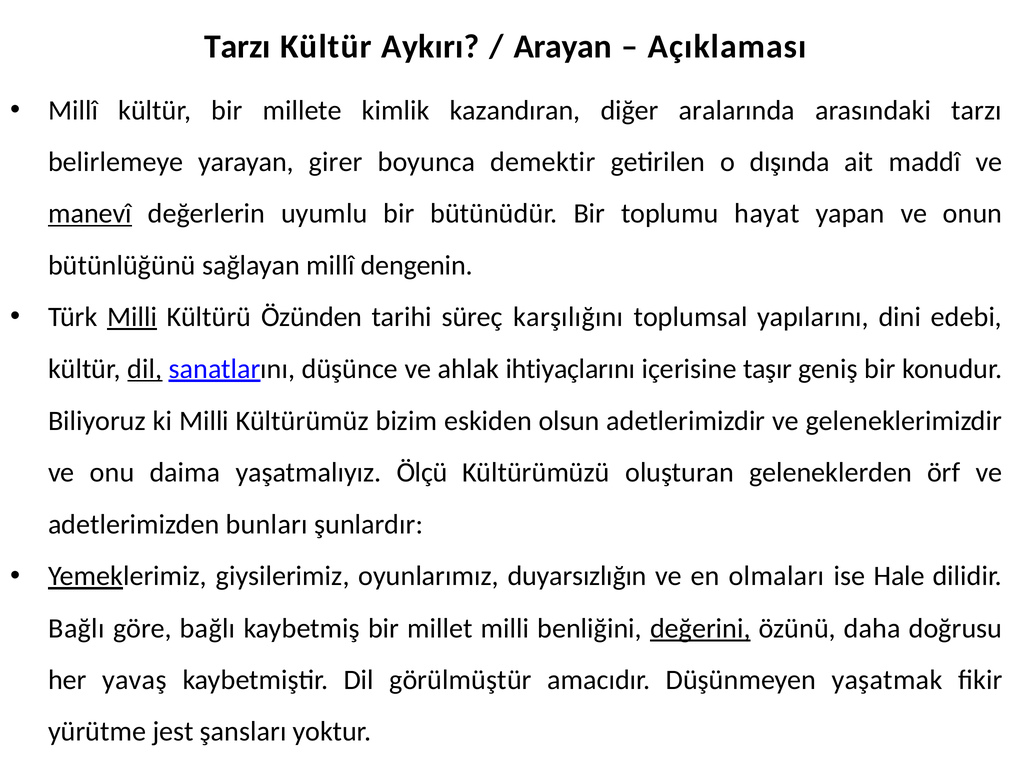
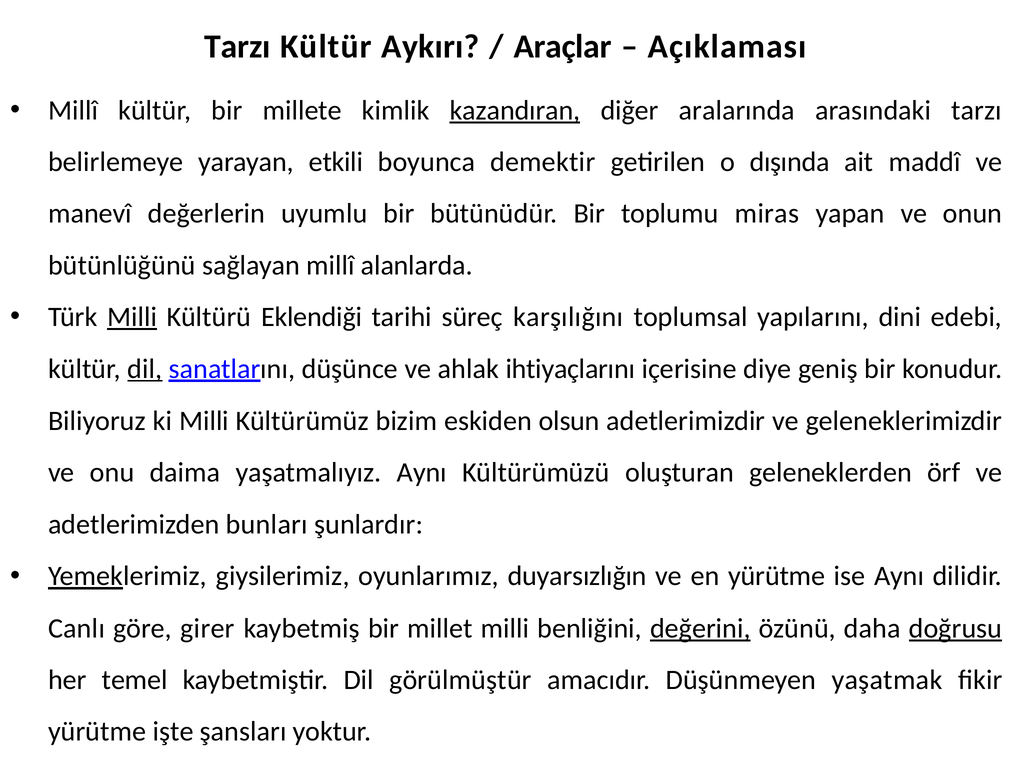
Arayan: Arayan -> Araçlar (563, 47)
kazandıran underline: none -> present (515, 111)
girer: girer -> etkili (336, 162)
manevî underline: present -> none (90, 214)
hayat: hayat -> miras (767, 214)
dengenin: dengenin -> alanlarda (417, 265)
Özünden: Özünden -> Eklendiği (312, 317)
taşır: taşır -> diye (767, 369)
yaşatmalıyız Ölçü: Ölçü -> Aynı (422, 473)
en olmaları: olmaları -> yürütme (777, 577)
ise Hale: Hale -> Aynı (899, 577)
Bağlı: Bağlı -> Canlı (77, 629)
göre bağlı: bağlı -> girer (208, 629)
doğrusu underline: none -> present (955, 629)
yavaş: yavaş -> temel (135, 681)
jest: jest -> işte (173, 732)
